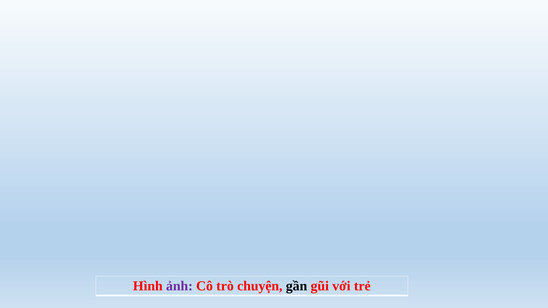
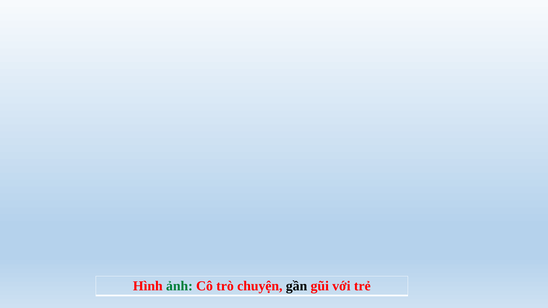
ảnh colour: purple -> green (179, 286)
